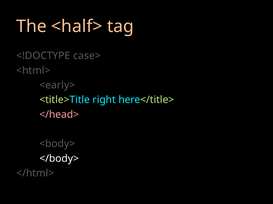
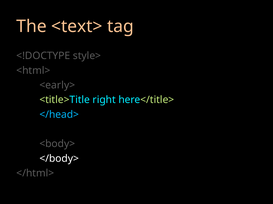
<half>: <half> -> <text> (77, 26)
case>: case> -> style> (87, 56)
</head> colour: pink -> light blue (59, 115)
